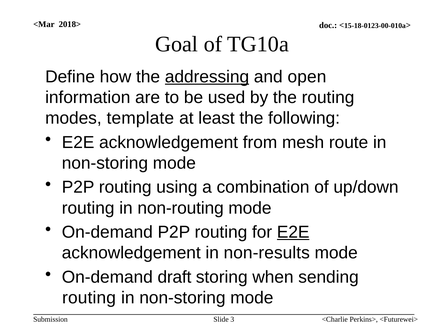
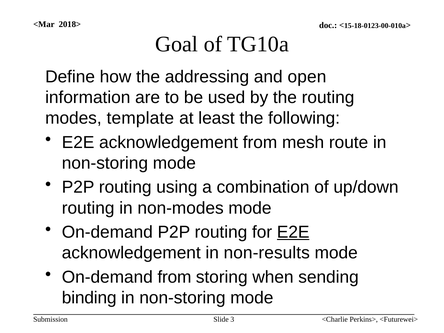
addressing underline: present -> none (207, 77)
non-routing: non-routing -> non-modes (181, 208)
On-demand draft: draft -> from (174, 277)
routing: routing -> binding (89, 298)
